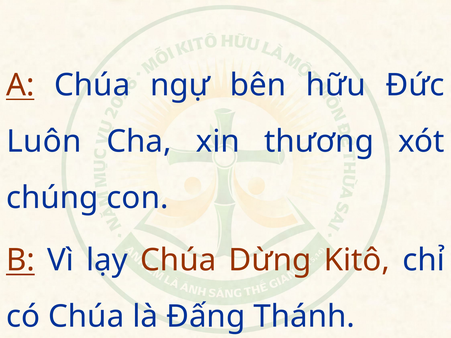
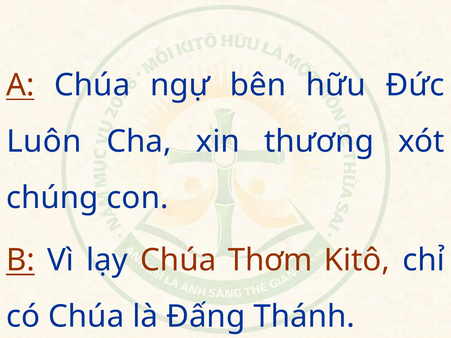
Dừng: Dừng -> Thơm (270, 261)
